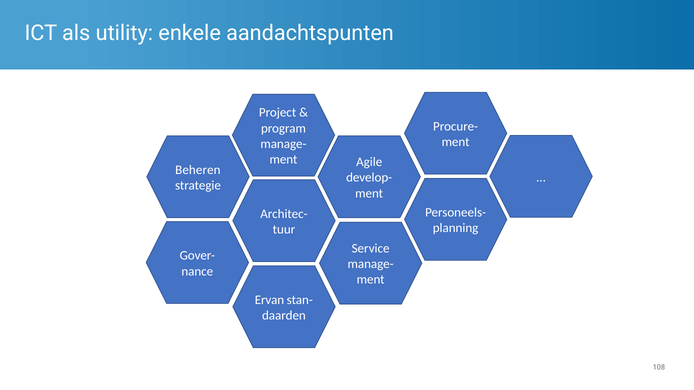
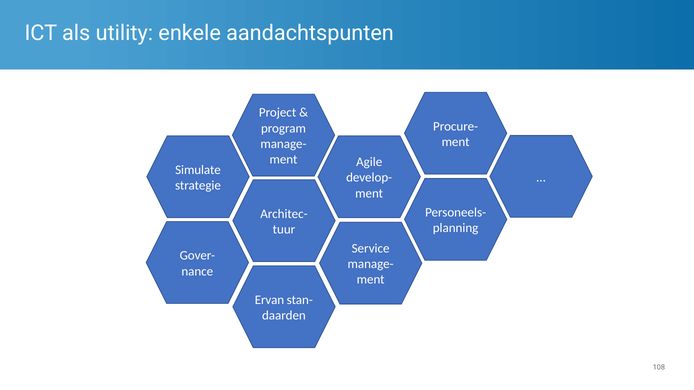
Beheren: Beheren -> Simulate (198, 170)
